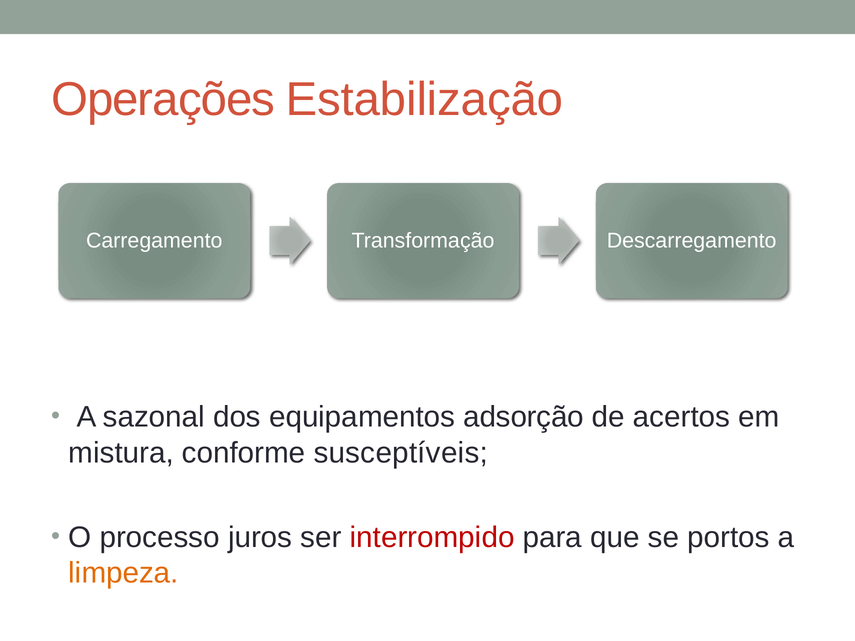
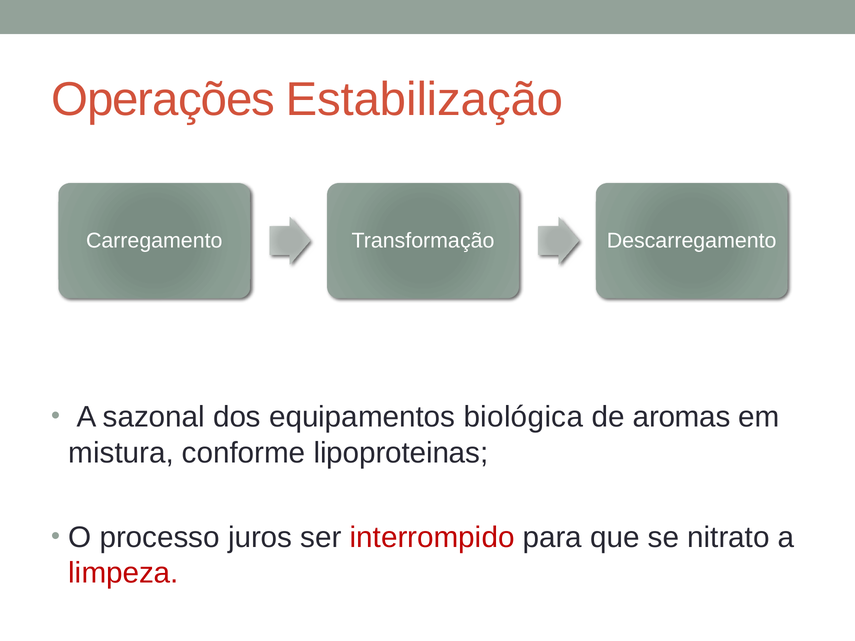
adsorção: adsorção -> biológica (523, 417)
acertos: acertos -> aromas (682, 417)
susceptíveis: susceptíveis -> lipoproteinas (401, 453)
portos: portos -> nitrato (728, 538)
limpeza colour: orange -> red (124, 573)
